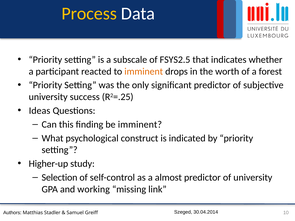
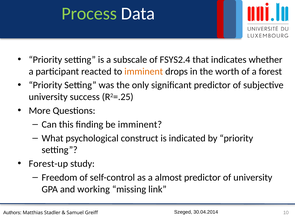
Process colour: yellow -> light green (89, 14)
FSYS2.5: FSYS2.5 -> FSYS2.4 (175, 60)
Ideas: Ideas -> More (40, 111)
Higher-up: Higher-up -> Forest-up (48, 164)
Selection: Selection -> Freedom (59, 178)
